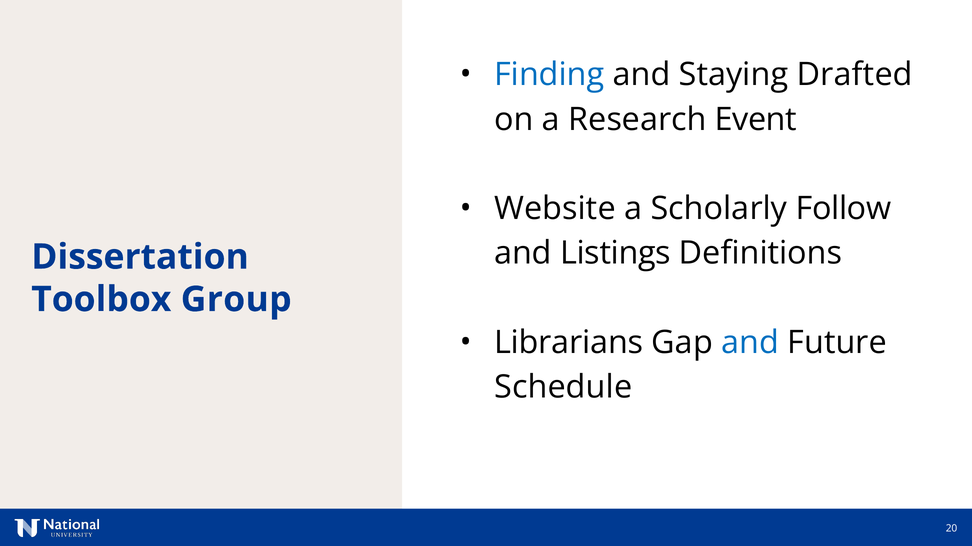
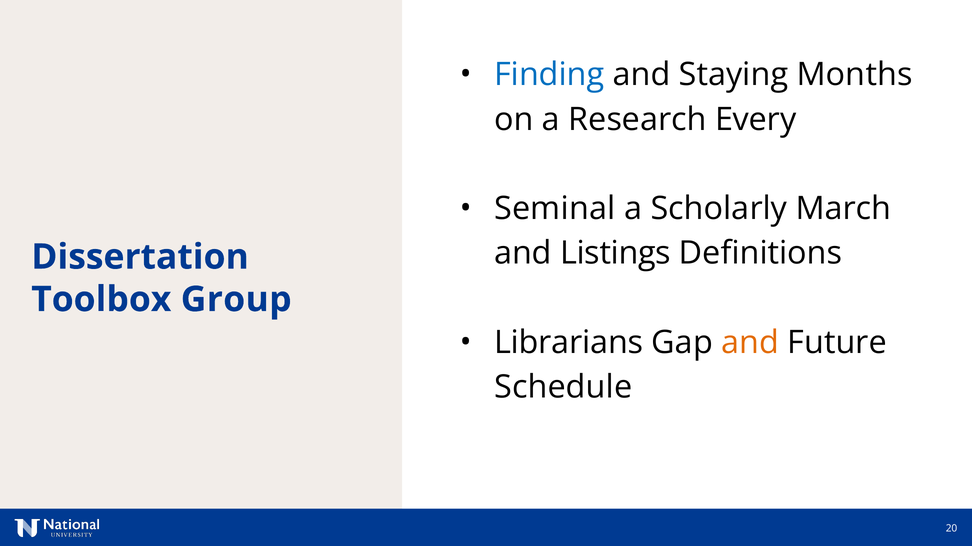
Drafted: Drafted -> Months (855, 75)
Event: Event -> Every (756, 119)
Website: Website -> Seminal (555, 209)
Follow: Follow -> March (843, 209)
and colour: blue -> orange (750, 343)
